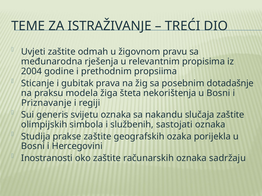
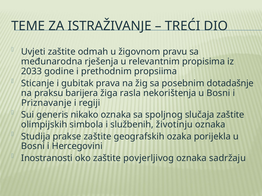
2004: 2004 -> 2033 (32, 72)
modela: modela -> barijera (82, 93)
šteta: šteta -> rasla (130, 93)
svijetu: svijetu -> nikako (85, 115)
nakandu: nakandu -> spoljnog (164, 115)
sastojati: sastojati -> životinju (174, 125)
računarskih: računarskih -> povjerljivog (149, 158)
